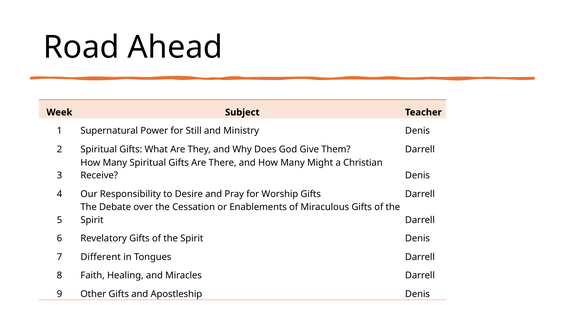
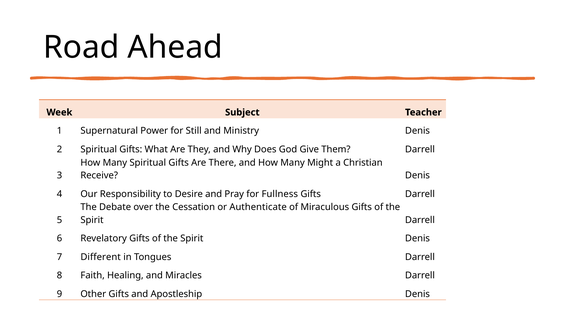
Worship: Worship -> Fullness (280, 194)
Enablements: Enablements -> Authenticate (258, 207)
